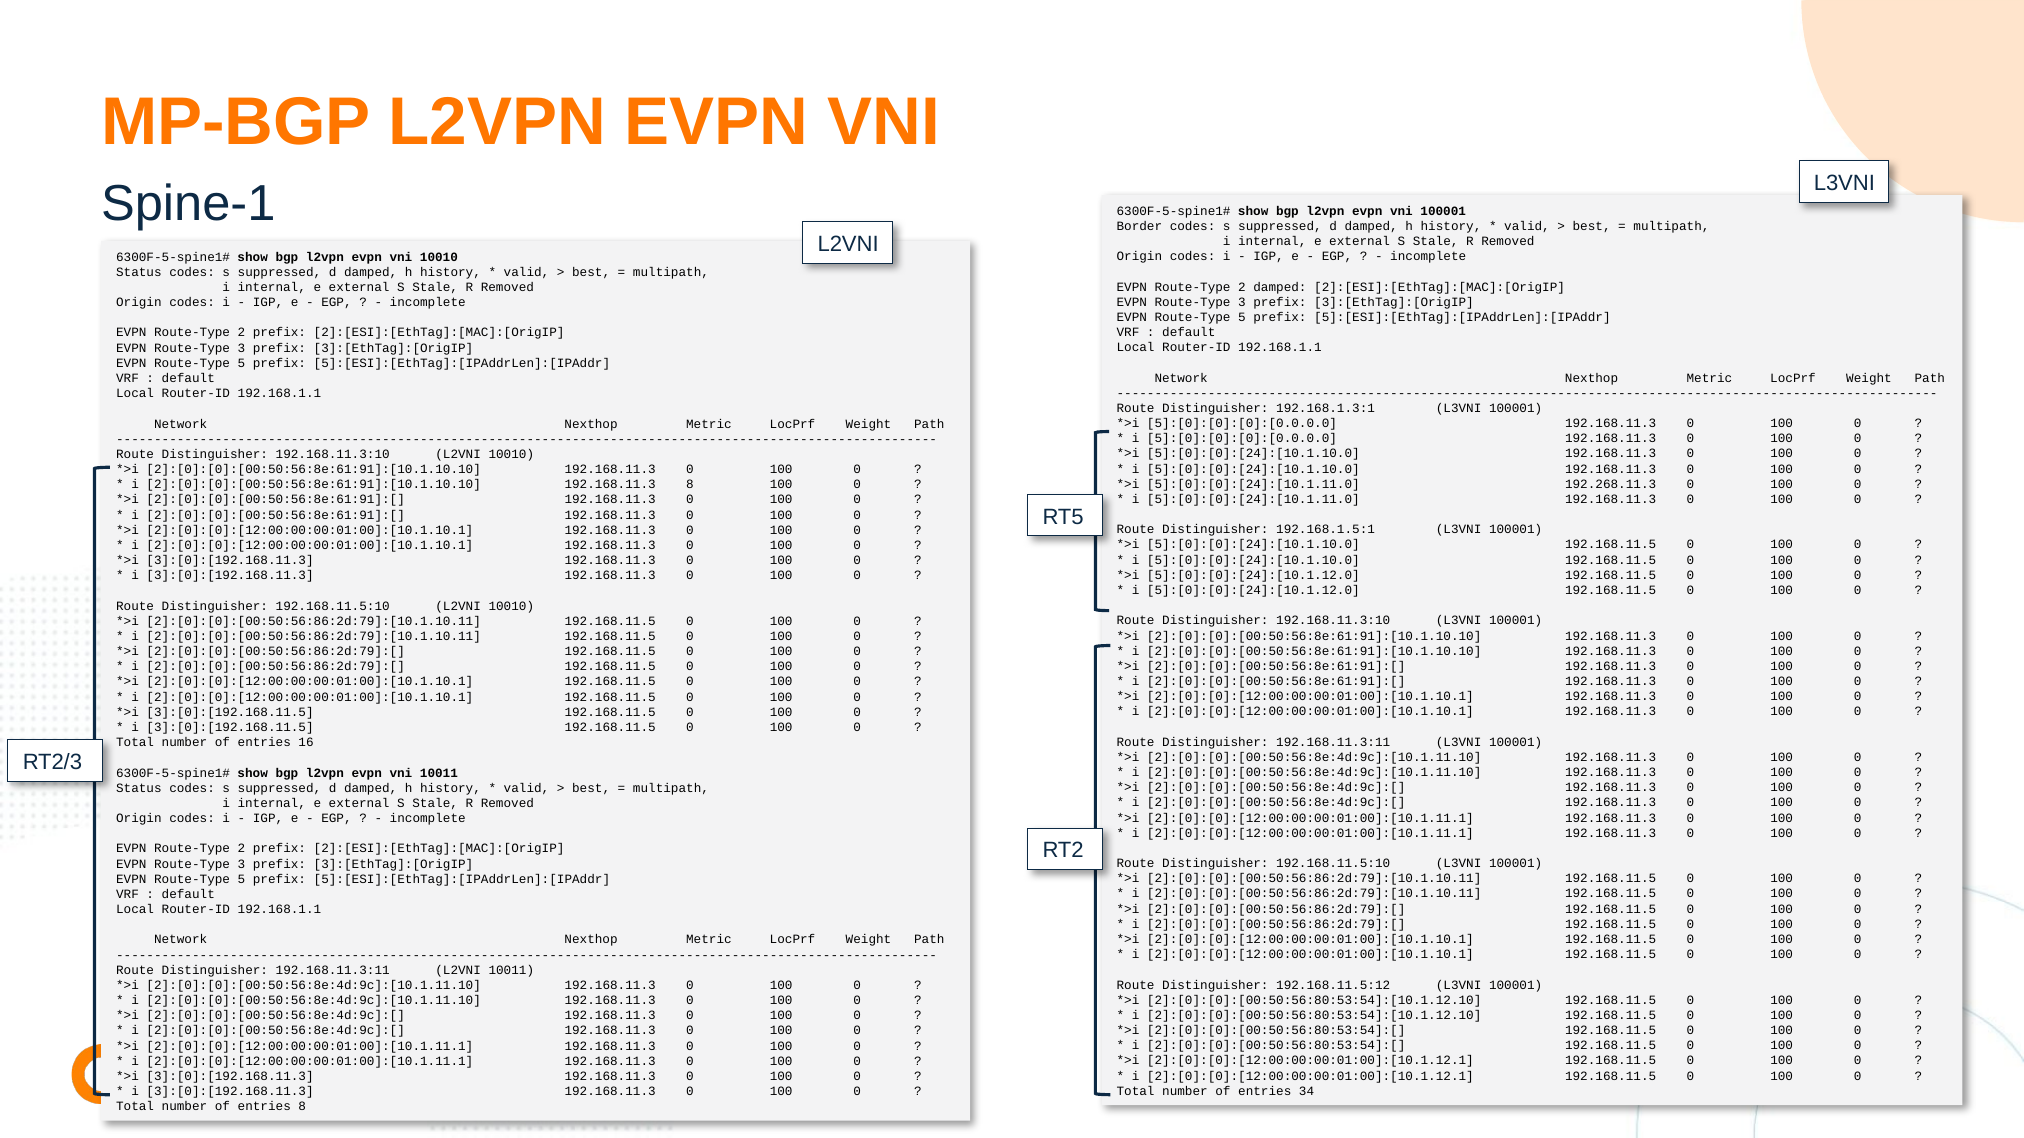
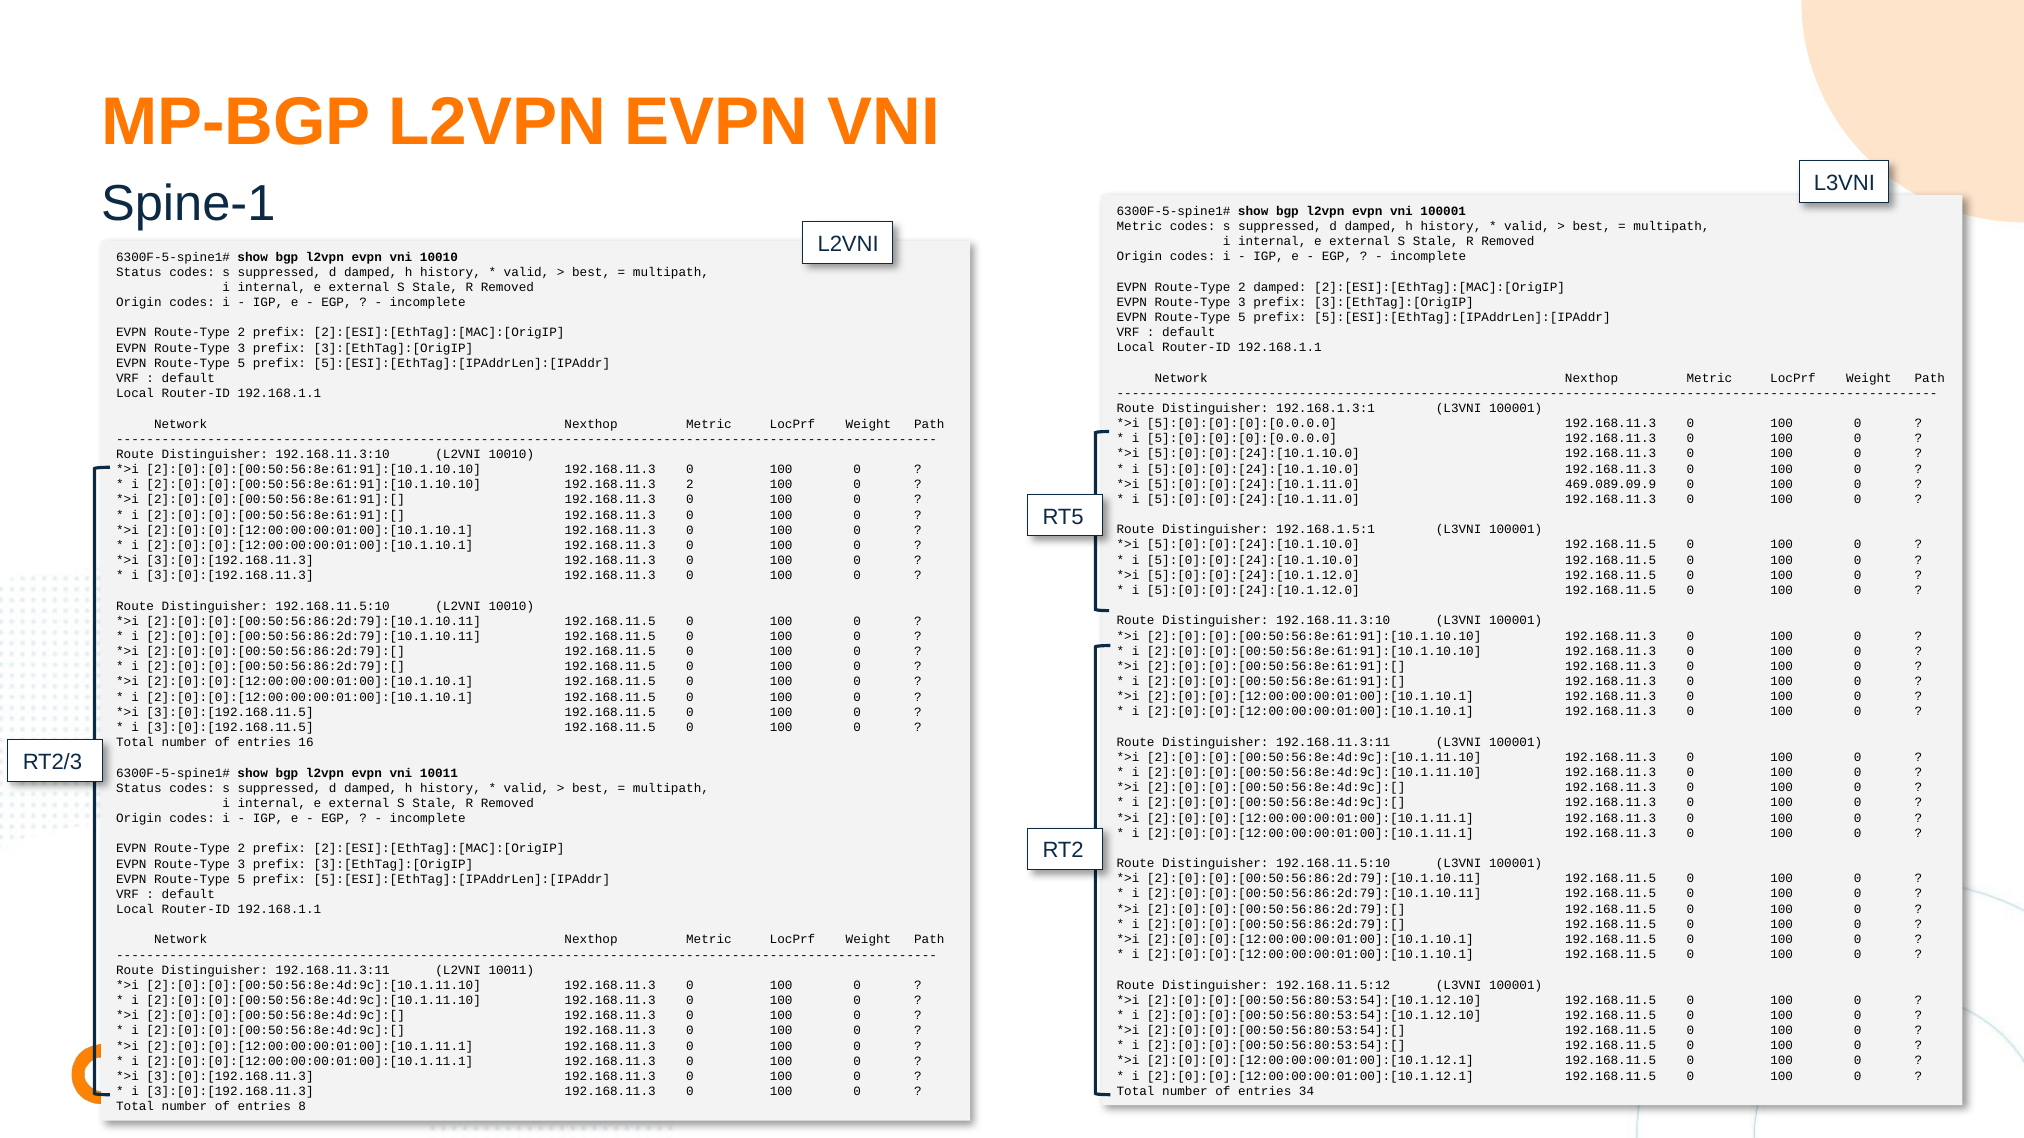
Border: Border -> Metric (1139, 226)
192.268.11.3: 192.268.11.3 -> 469.089.09.9 (1611, 484)
192.168.11.3 8: 8 -> 2 (690, 485)
